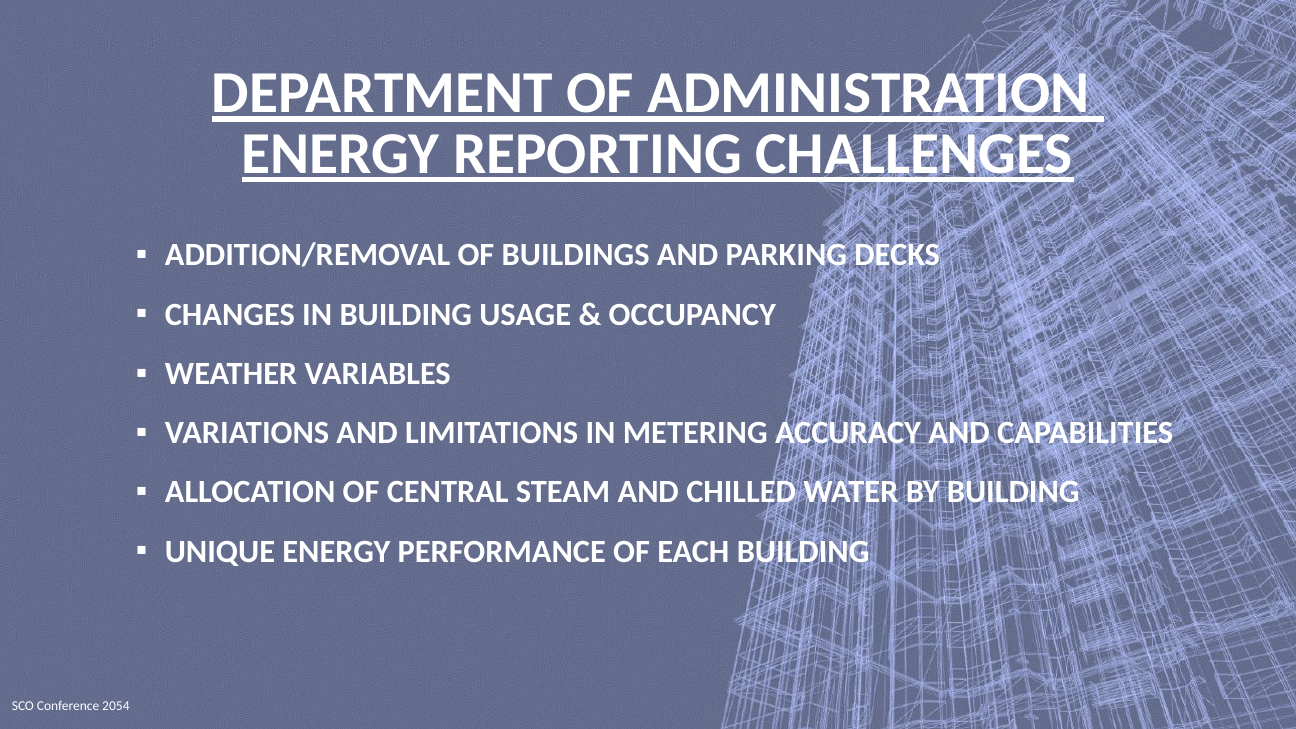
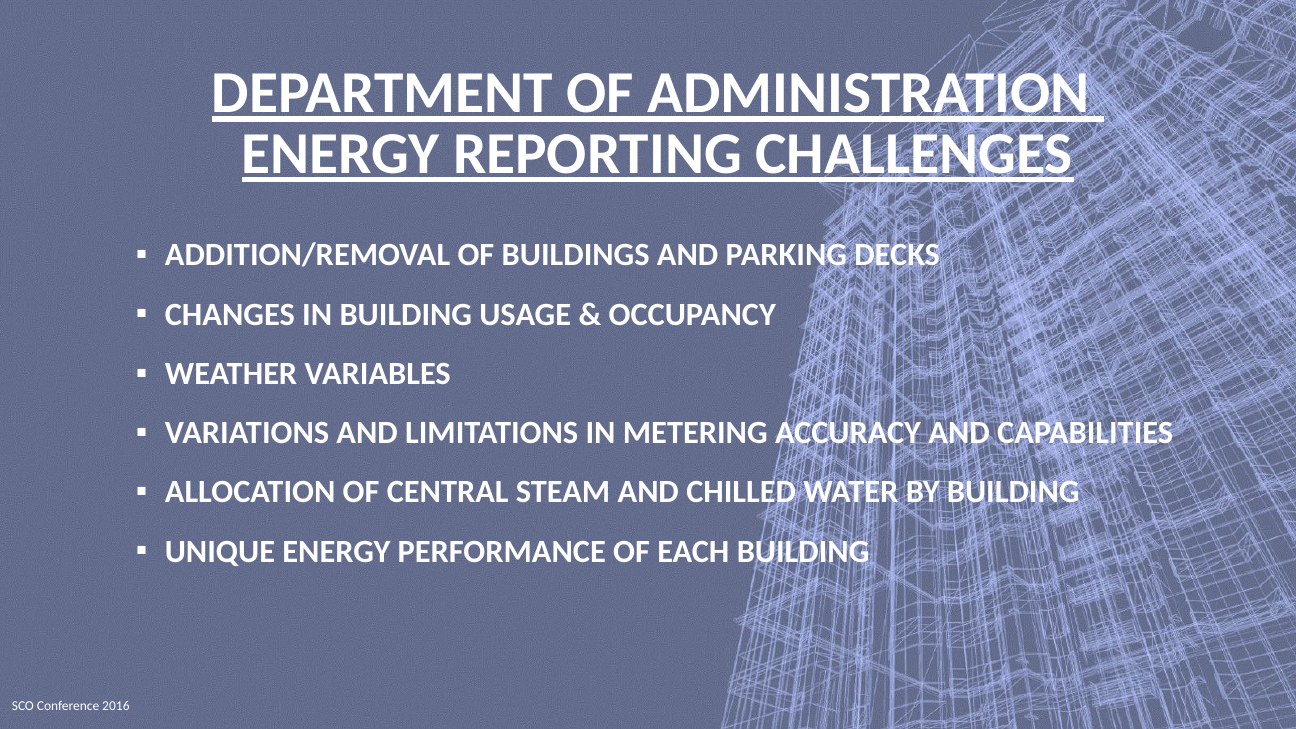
2054: 2054 -> 2016 (116, 706)
